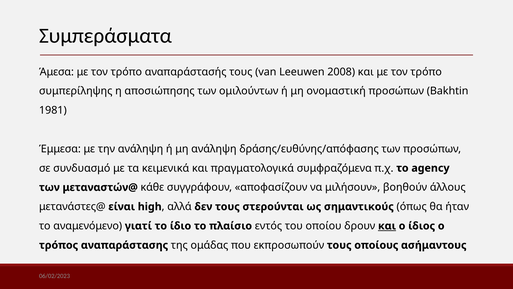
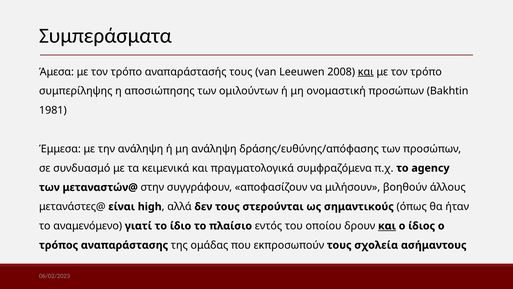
και underline: none -> present (366, 72)
κάθε: κάθε -> στην (152, 187)
οποίους: οποίους -> σχολεία (376, 245)
